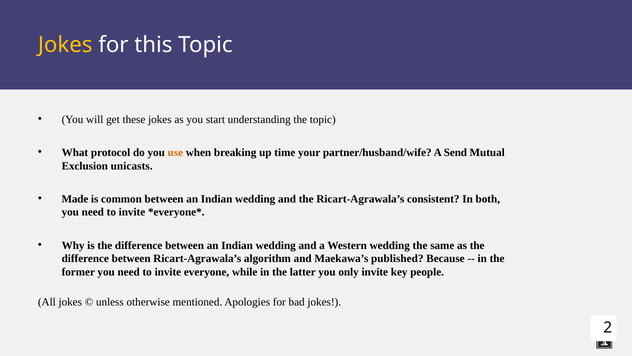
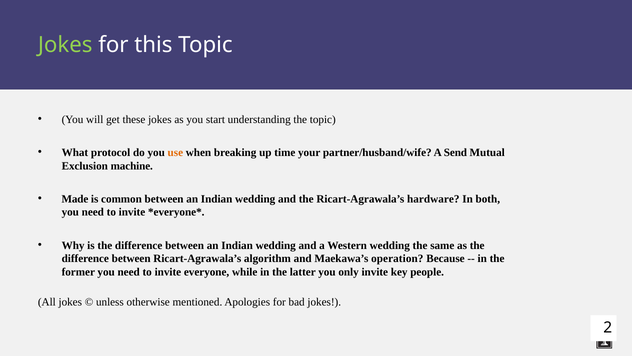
Jokes colour: yellow -> light green (65, 45)
unicasts: unicasts -> machine (132, 166)
consistent: consistent -> hardware (433, 199)
published: published -> operation (397, 259)
